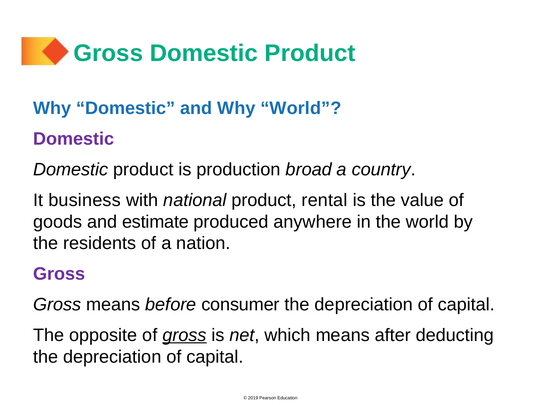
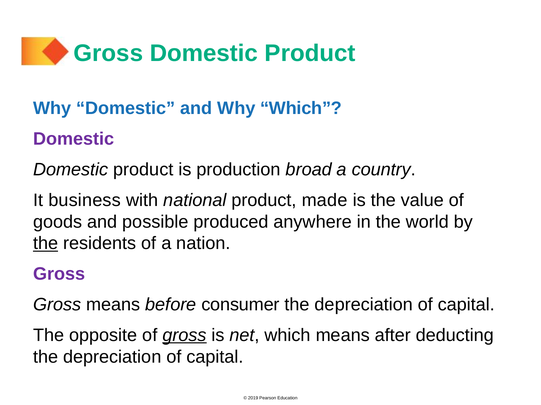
Why World: World -> Which (301, 109)
rental: rental -> made (325, 201)
estimate: estimate -> possible (155, 222)
the underline: none -> present (46, 244)
